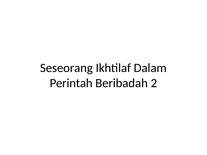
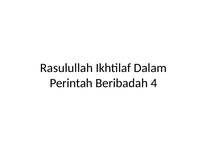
Seseorang: Seseorang -> Rasulullah (66, 68)
2: 2 -> 4 (154, 83)
